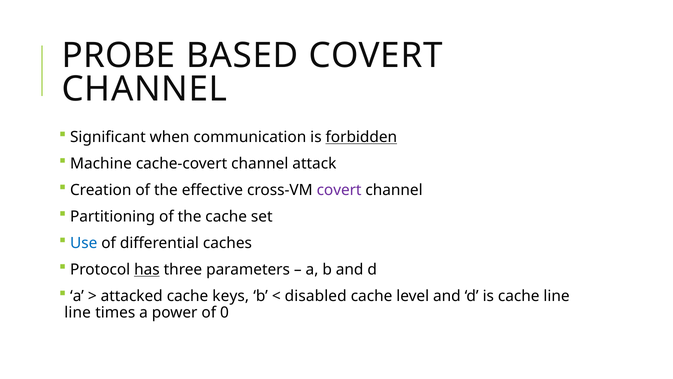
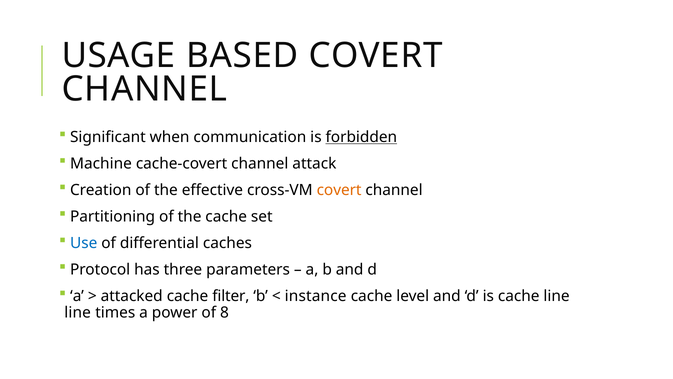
PROBE: PROBE -> USAGE (118, 55)
covert colour: purple -> orange (339, 190)
has underline: present -> none (147, 269)
keys: keys -> filter (231, 296)
disabled: disabled -> instance (316, 296)
0: 0 -> 8 (224, 312)
